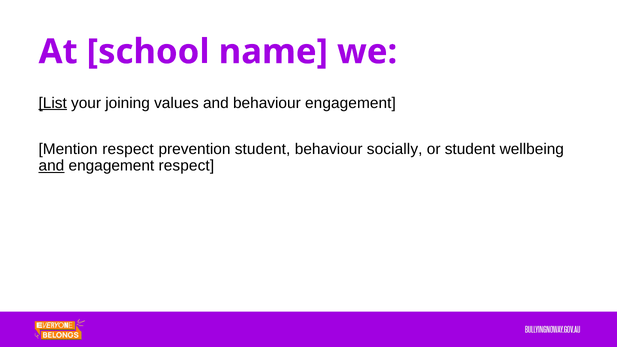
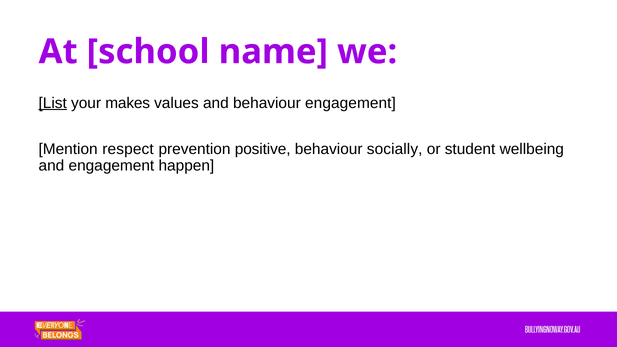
joining: joining -> makes (128, 103)
prevention student: student -> positive (263, 149)
and underline: present -> none (51, 166)
engagement respect: respect -> happen (186, 166)
